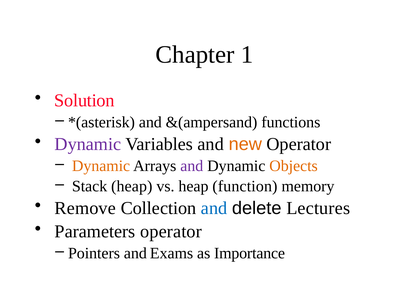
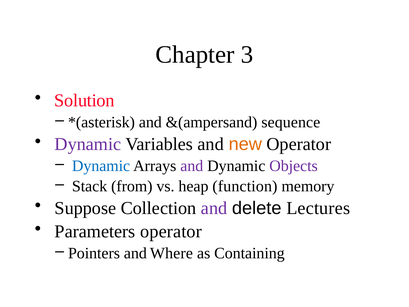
1: 1 -> 3 (247, 55)
functions: functions -> sequence (291, 122)
Dynamic colour: orange -> blue (101, 166)
Objects colour: orange -> purple (294, 166)
Stack heap: heap -> from (132, 186)
Remove: Remove -> Suppose (85, 208)
and colour: blue -> purple (214, 208)
Exams: Exams -> Where (171, 253)
Importance: Importance -> Containing (249, 253)
